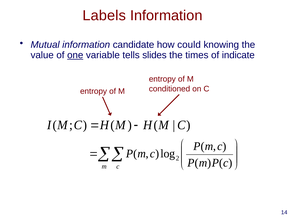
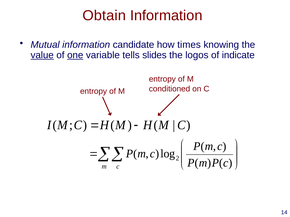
Labels: Labels -> Obtain (104, 16)
could: could -> times (189, 45)
value underline: none -> present (42, 55)
times: times -> logos (197, 55)
